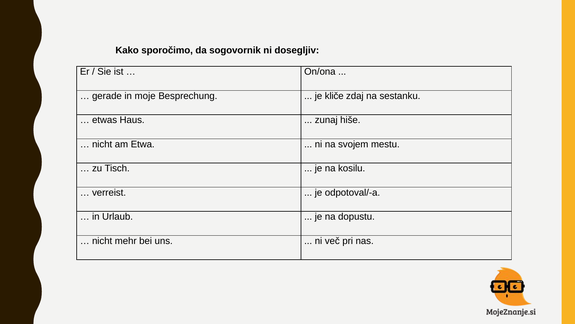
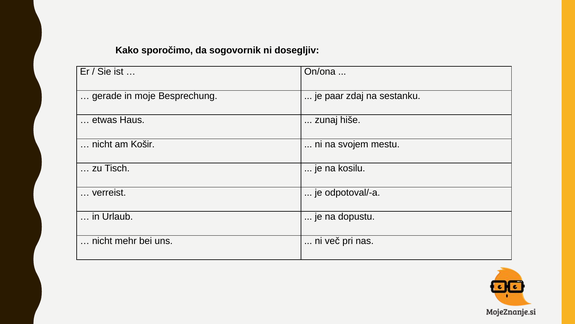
kliče: kliče -> paar (334, 96)
Etwa: Etwa -> Košir (143, 144)
